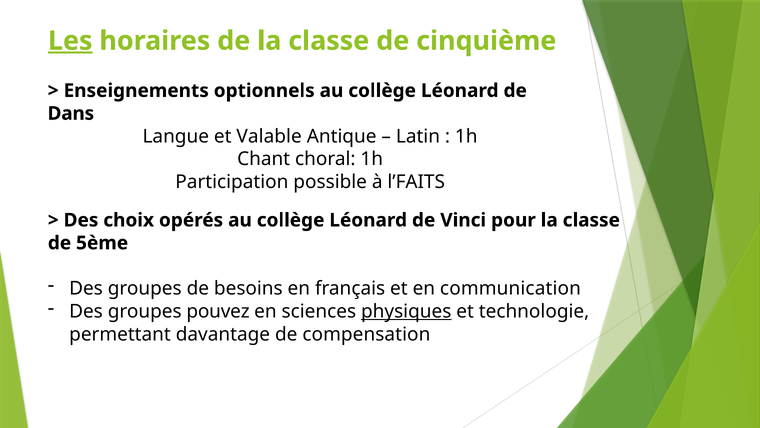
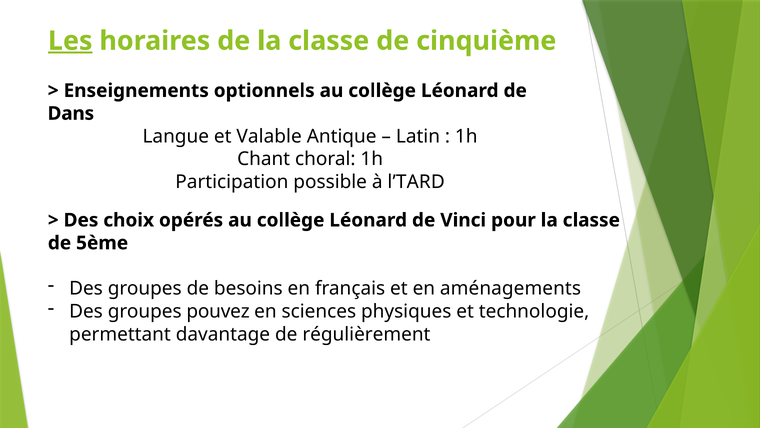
l’FAITS: l’FAITS -> l’TARD (416, 182)
communication: communication -> aménagements (511, 288)
physiques underline: present -> none (406, 311)
compensation: compensation -> régulièrement (366, 334)
